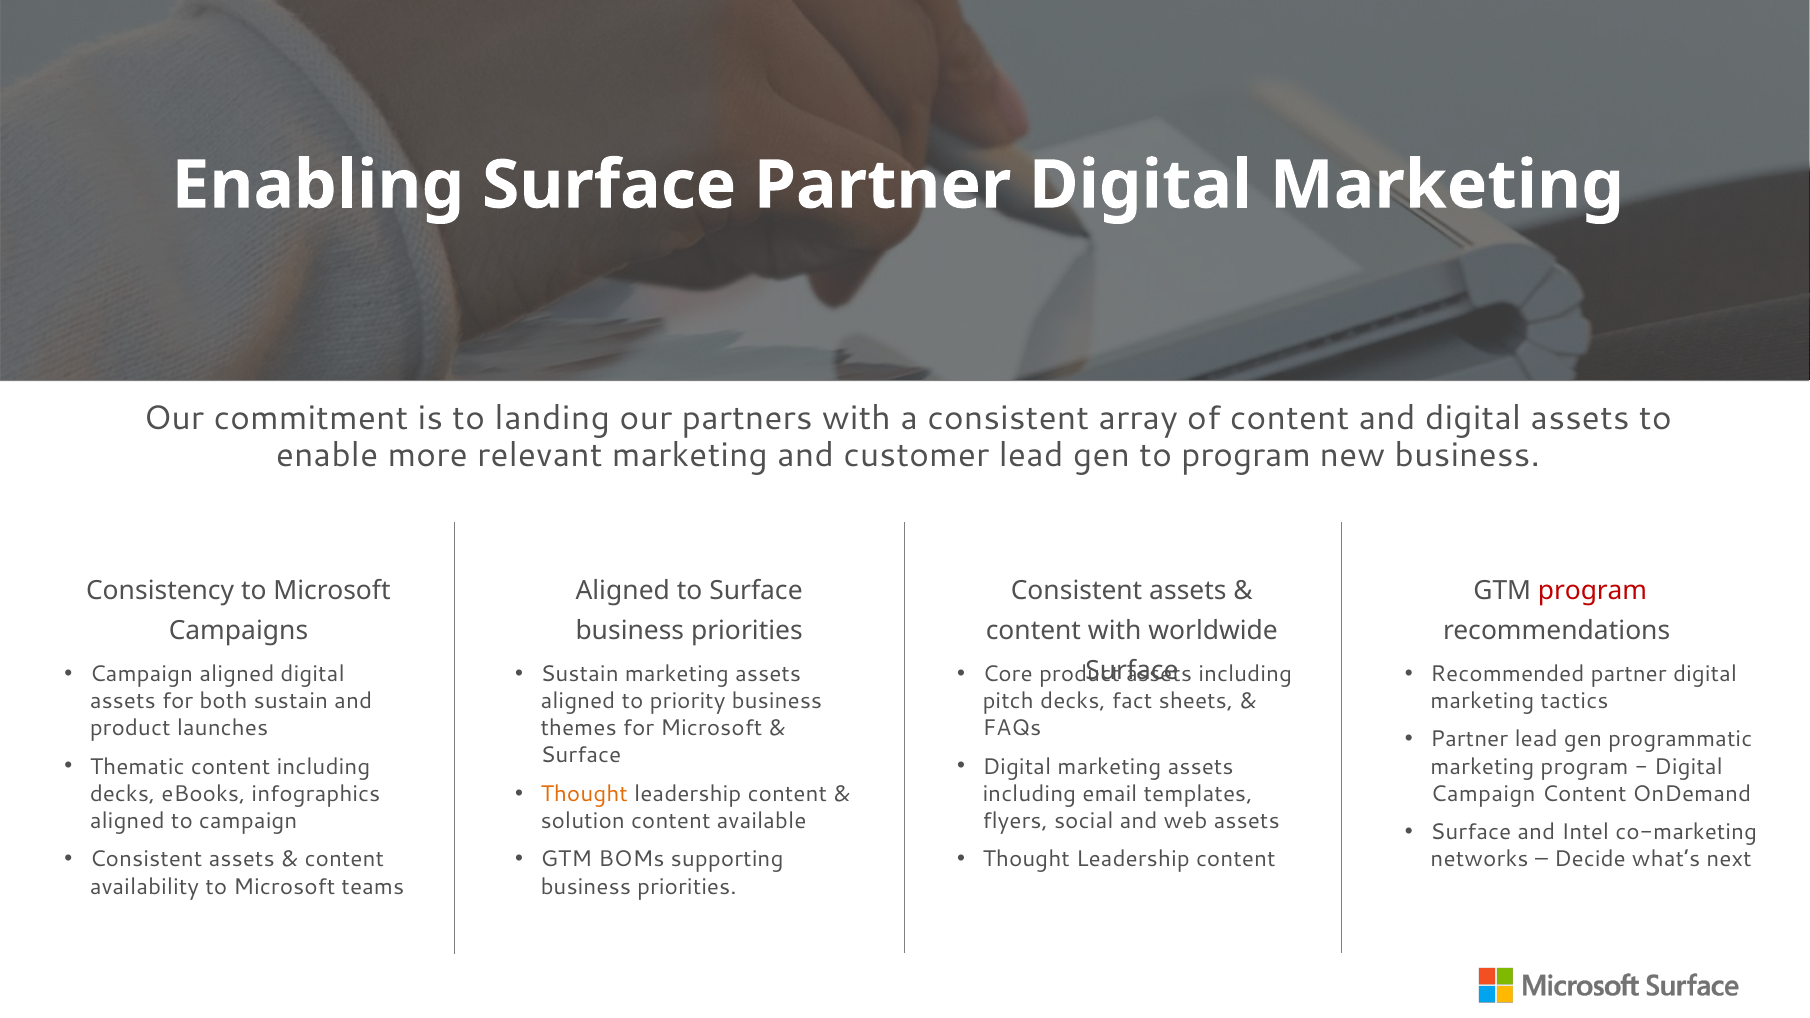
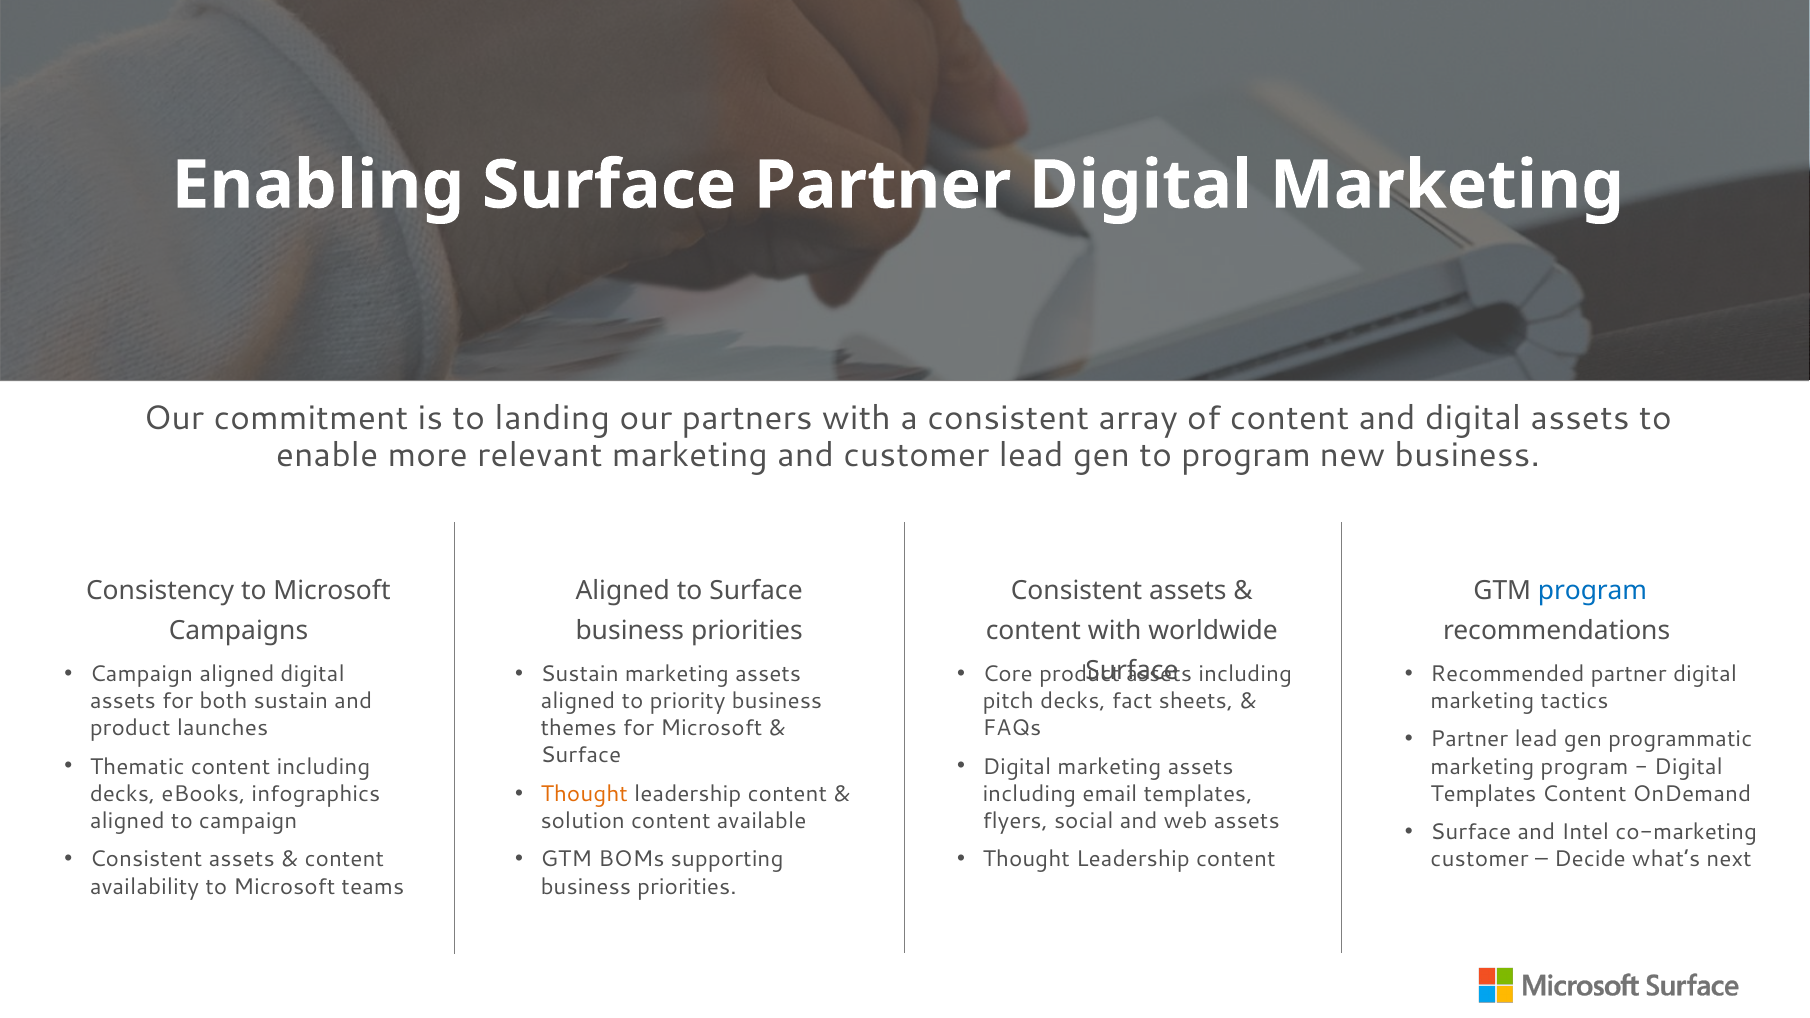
program colour: red -> blue (1593, 591)
Campaign: Campaign -> Templates (1483, 794)
networks: networks -> customer (1480, 860)
